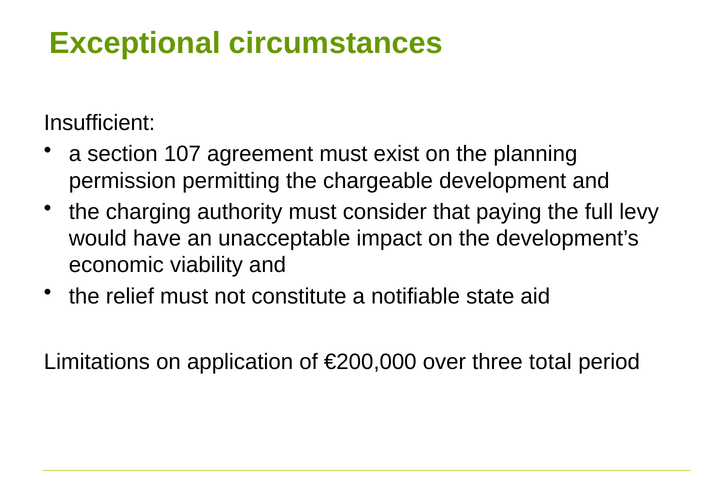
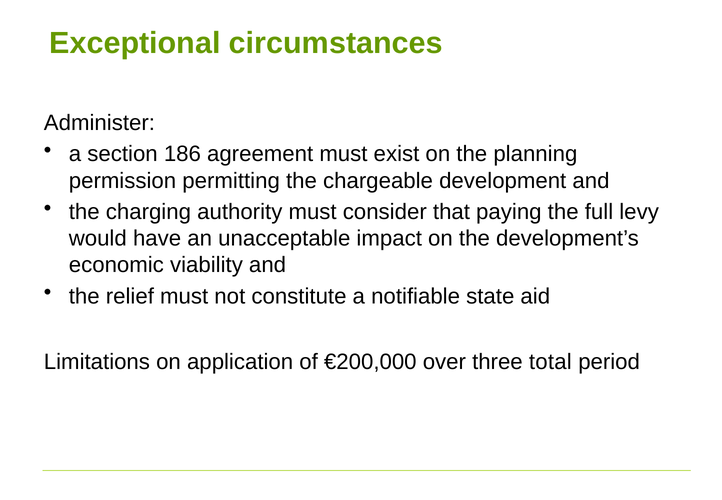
Insufficient: Insufficient -> Administer (99, 123)
107: 107 -> 186 (182, 154)
